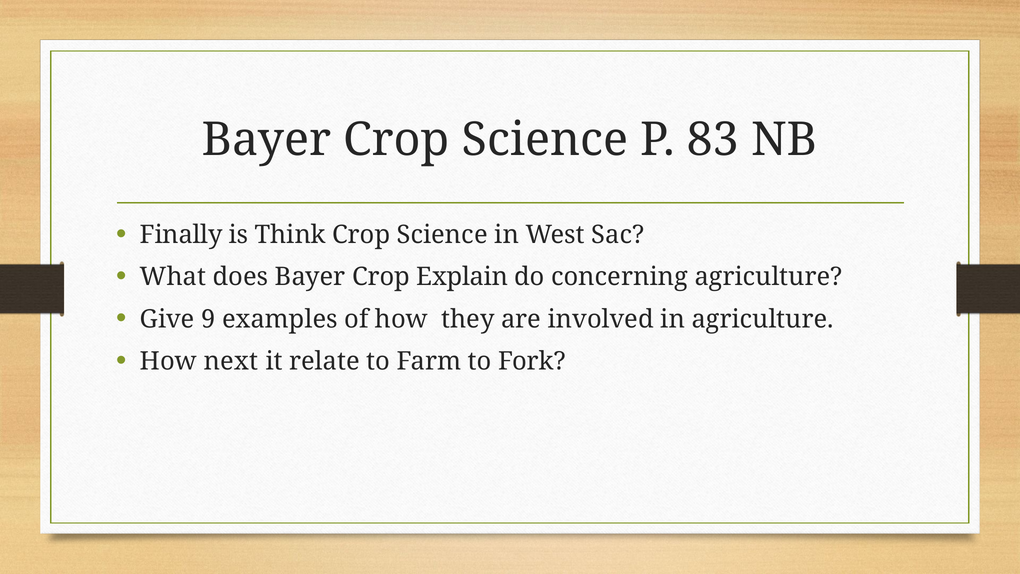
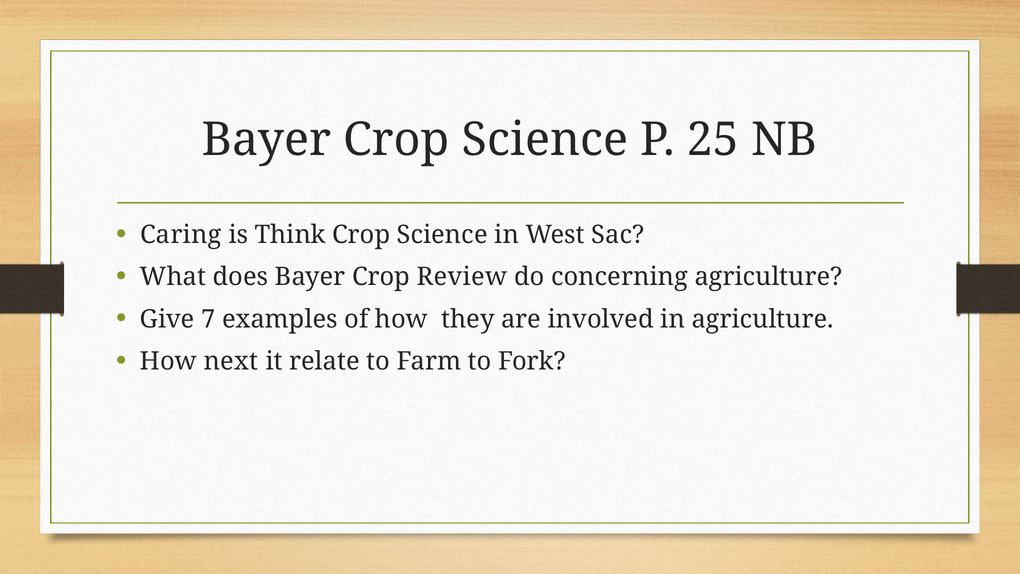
83: 83 -> 25 (713, 140)
Finally: Finally -> Caring (181, 235)
Explain: Explain -> Review (462, 277)
9: 9 -> 7 (208, 319)
